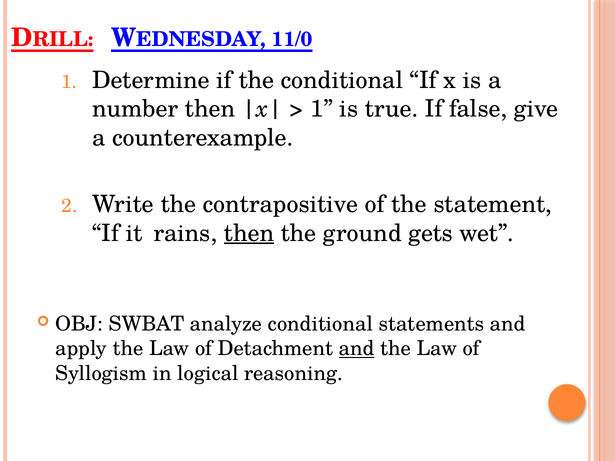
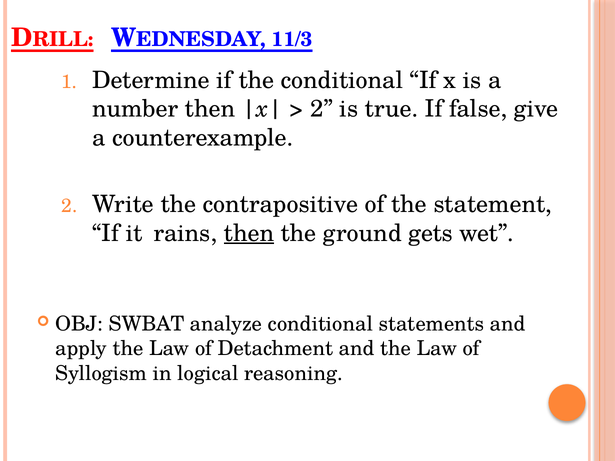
11/0: 11/0 -> 11/3 (292, 39)
1: 1 -> 2 (322, 109)
and underline: present -> none (357, 349)
